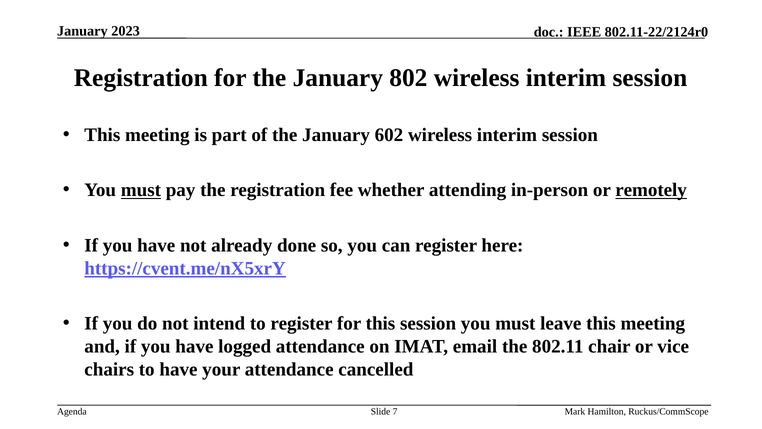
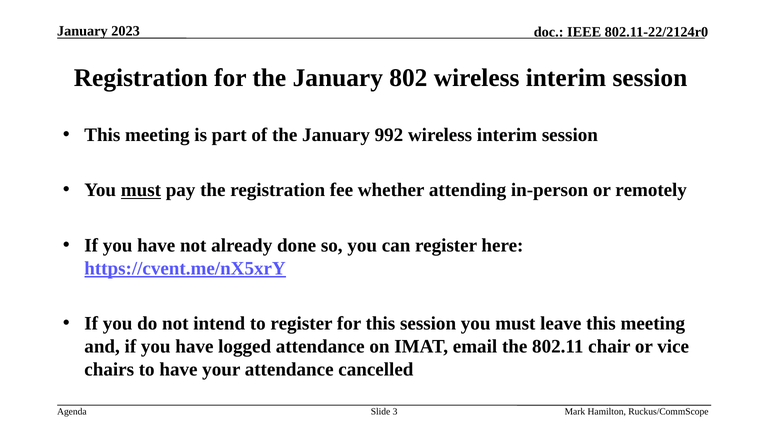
602: 602 -> 992 (389, 135)
remotely underline: present -> none (651, 190)
7: 7 -> 3 (395, 411)
